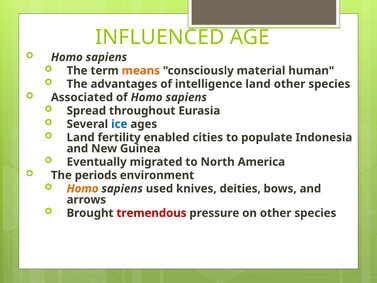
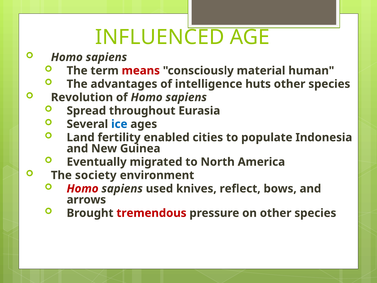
means colour: orange -> red (141, 71)
intelligence land: land -> huts (258, 84)
Associated: Associated -> Revolution (82, 97)
periods: periods -> society (96, 175)
Homo colour: orange -> red (83, 188)
deities: deities -> reflect (240, 188)
